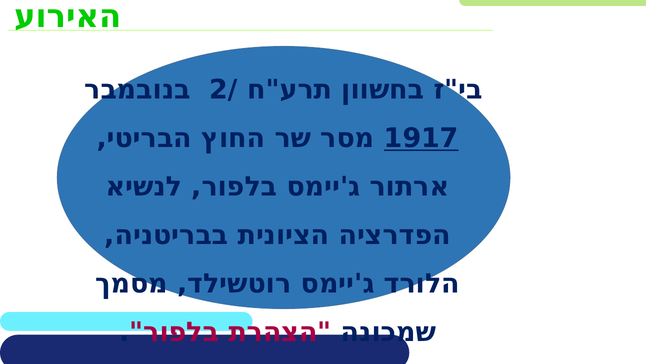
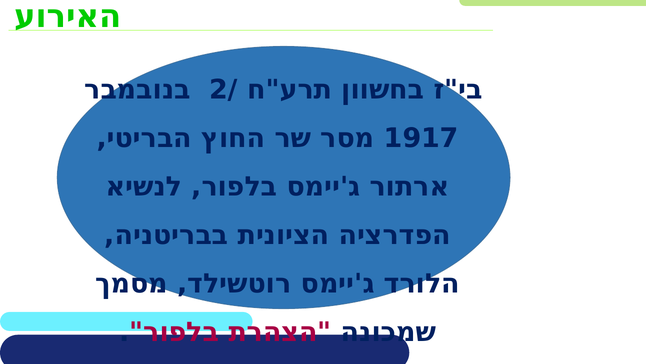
1917 underline: present -> none (421, 138)
